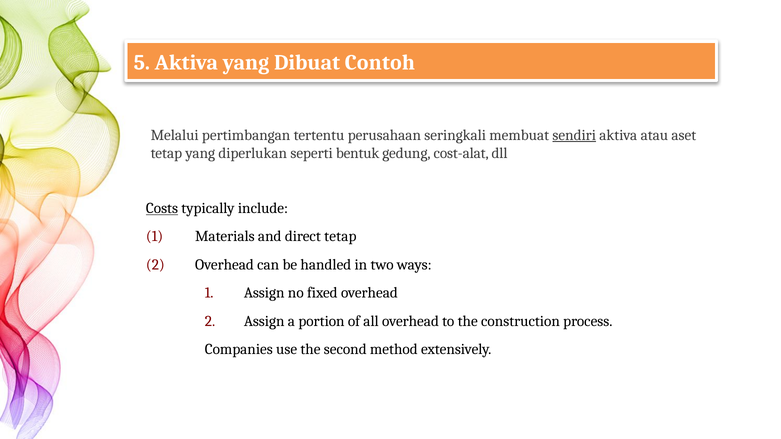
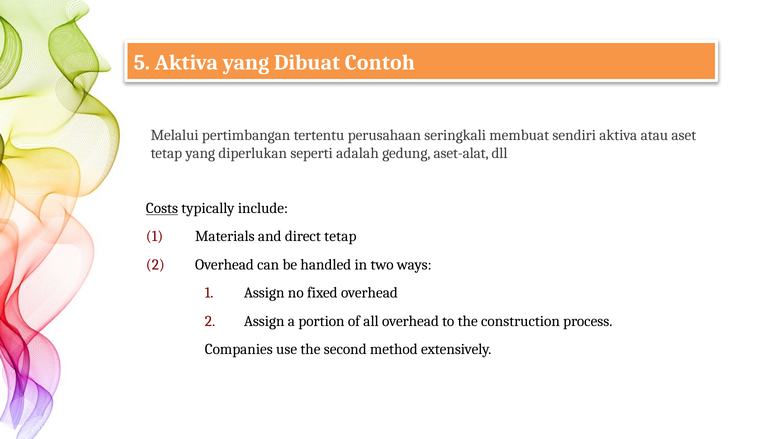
sendiri underline: present -> none (574, 135)
bentuk: bentuk -> adalah (357, 153)
cost-alat: cost-alat -> aset-alat (461, 153)
